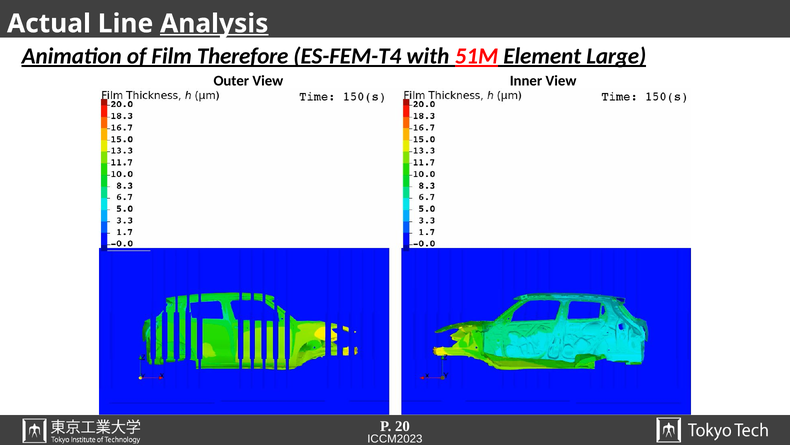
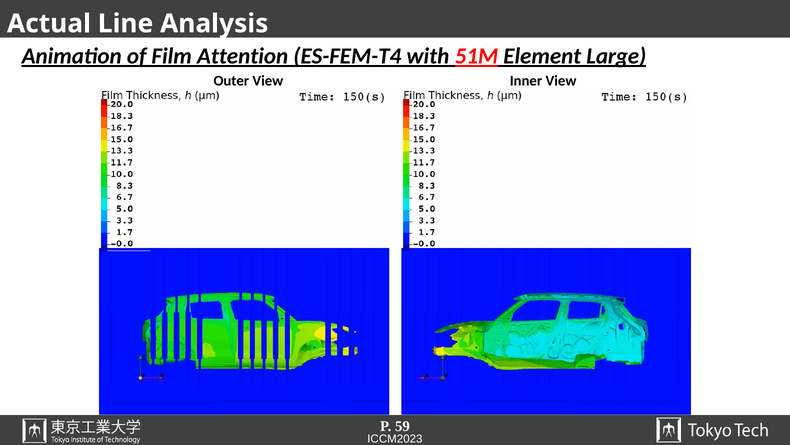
Analysis underline: present -> none (214, 24)
Therefore: Therefore -> Attention (243, 56)
20: 20 -> 59 (402, 426)
